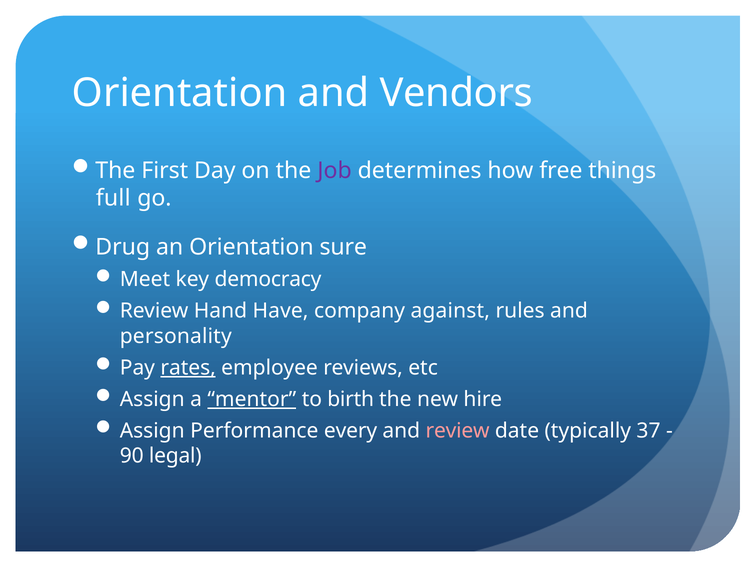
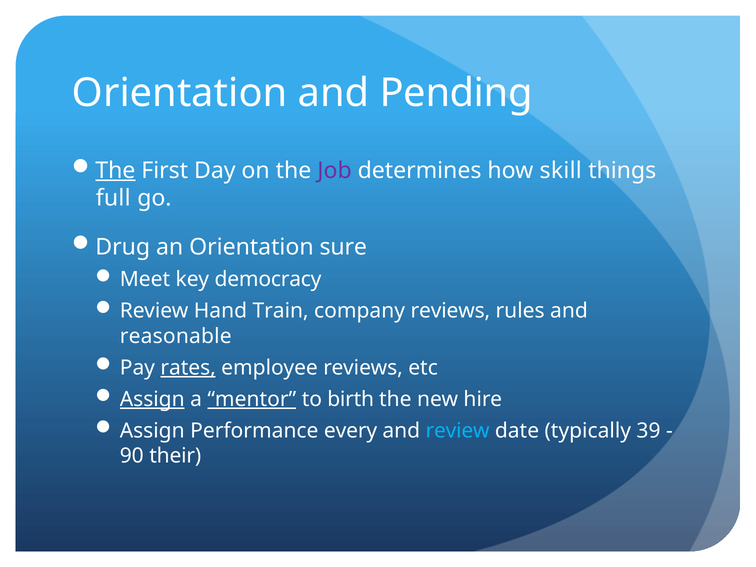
Vendors: Vendors -> Pending (456, 93)
The underline: none -> present (115, 170)
free: free -> skill (561, 170)
Have: Have -> Train (281, 311)
company against: against -> reviews (450, 311)
personality: personality -> reasonable (176, 336)
Assign underline: none -> present (152, 399)
review colour: pink -> light blue (458, 431)
37: 37 -> 39 (649, 431)
legal: legal -> their (175, 456)
